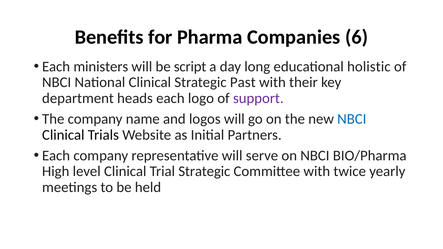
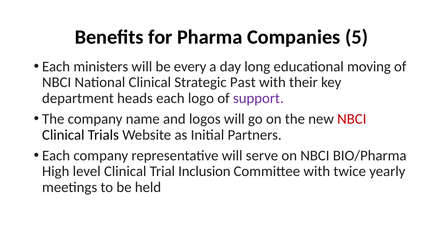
6: 6 -> 5 (357, 37)
script: script -> every (190, 67)
holistic: holistic -> moving (369, 67)
NBCI colour: blue -> red (352, 119)
Trial Strategic: Strategic -> Inclusion (204, 172)
